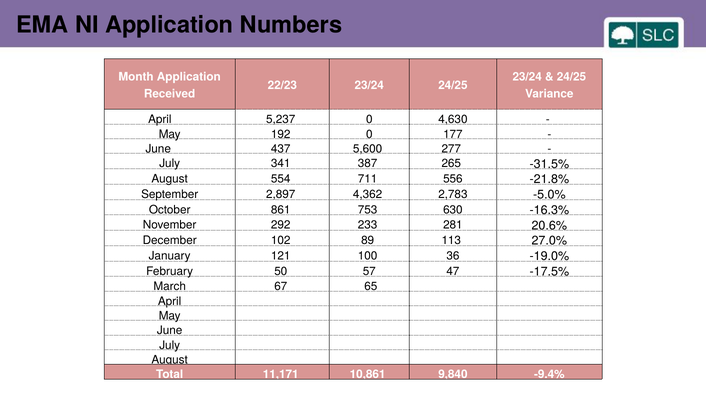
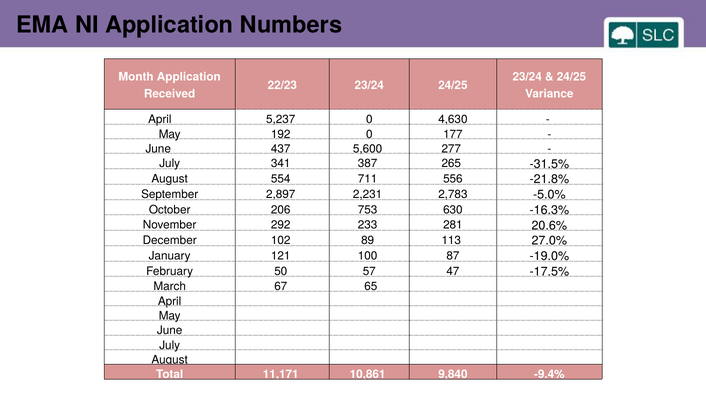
4,362: 4,362 -> 2,231 (368, 194)
861: 861 -> 206 (281, 210)
36: 36 -> 87 (453, 256)
